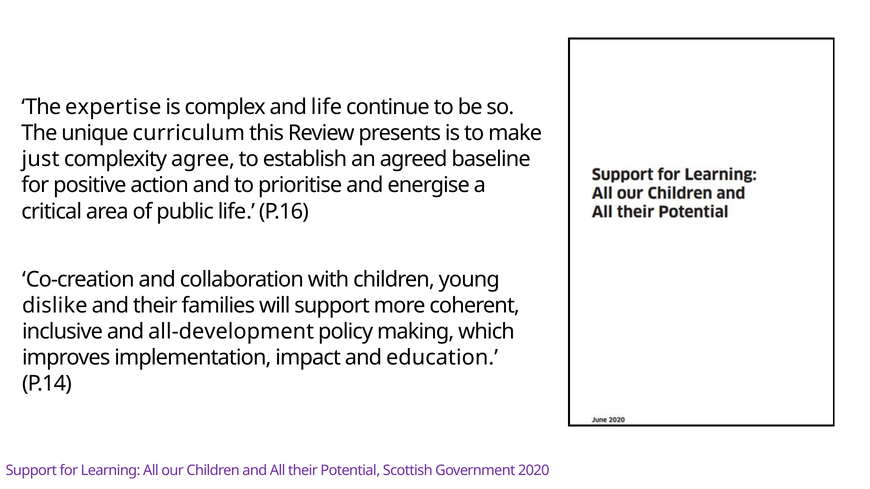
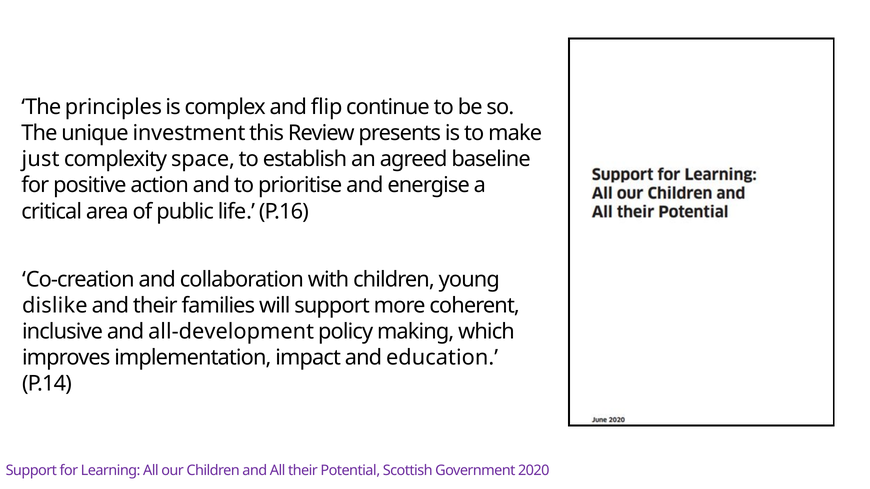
expertise: expertise -> principles (113, 107)
and life: life -> flip (327, 107)
curriculum: curriculum -> investment (189, 133)
agree: agree -> space (203, 159)
